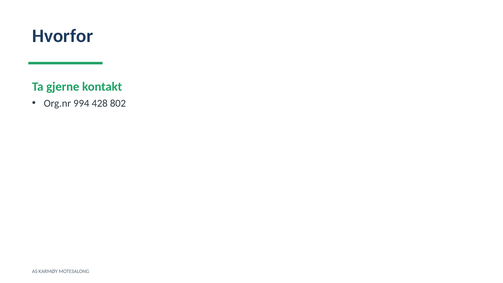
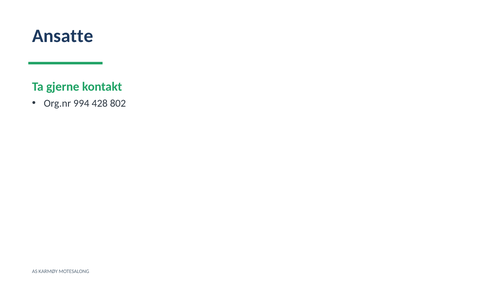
Hvorfor: Hvorfor -> Ansatte (63, 36)
